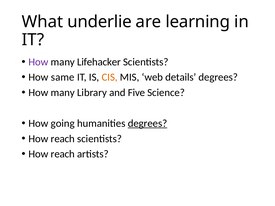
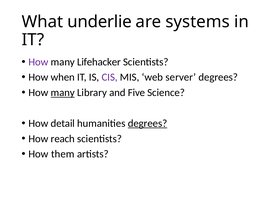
learning: learning -> systems (198, 22)
same: same -> when (63, 77)
CIS colour: orange -> purple (110, 77)
details: details -> server (181, 77)
many underline: none -> present (63, 93)
going: going -> detail (63, 123)
reach: reach -> them (63, 154)
